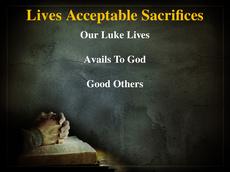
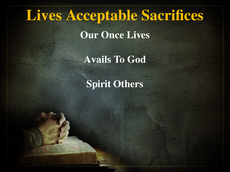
Luke: Luke -> Once (113, 35)
Good: Good -> Spirit (99, 84)
